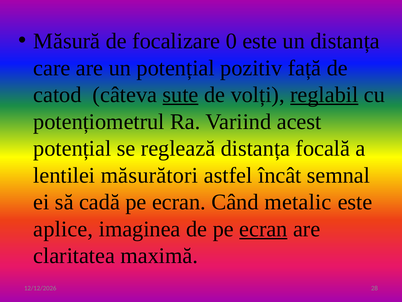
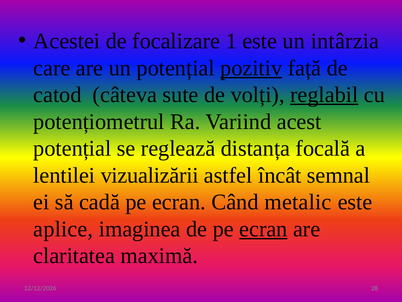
Măsură: Măsură -> Acestei (67, 41)
0: 0 -> 1 (231, 41)
un distanța: distanța -> intârzia (345, 41)
pozitiv underline: none -> present (251, 68)
sute underline: present -> none (181, 95)
măsurători: măsurători -> vizualizării (150, 175)
